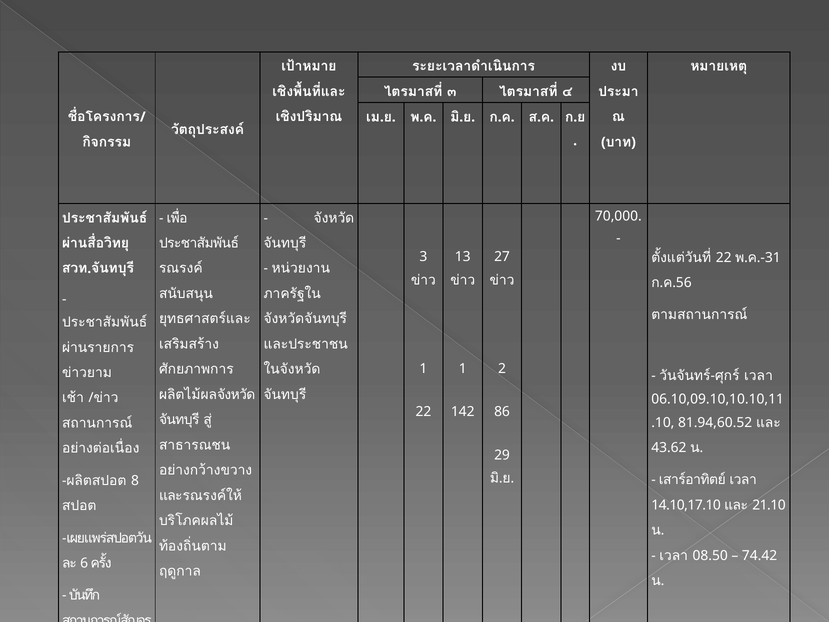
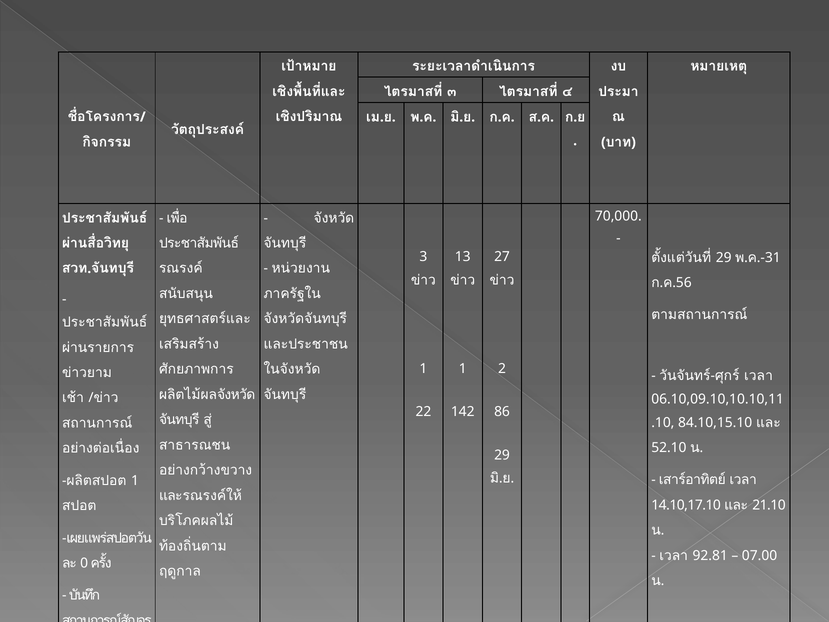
22: 22 -> 29 (724, 257)
81.94,60.52: 81.94,60.52 -> 84.10,15.10 (715, 422)
43.62: 43.62 -> 52.10 (669, 448)
8: 8 -> 1 (135, 480)
08.50: 08.50 -> 92.81 (710, 555)
74.42: 74.42 -> 07.00 (760, 555)
6: 6 -> 0 (84, 563)
